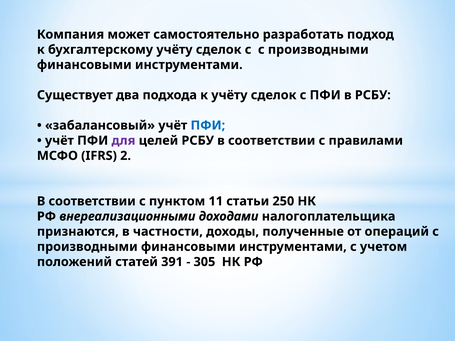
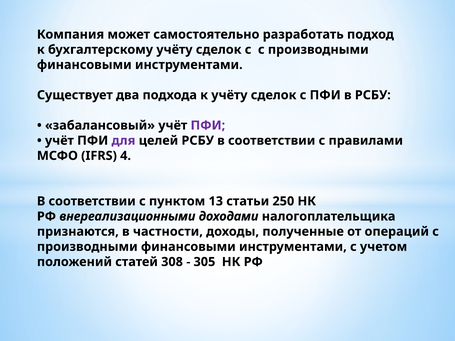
ПФИ colour: blue -> purple (208, 126)
2: 2 -> 4 (126, 156)
11: 11 -> 13 (216, 201)
391: 391 -> 308 (172, 262)
